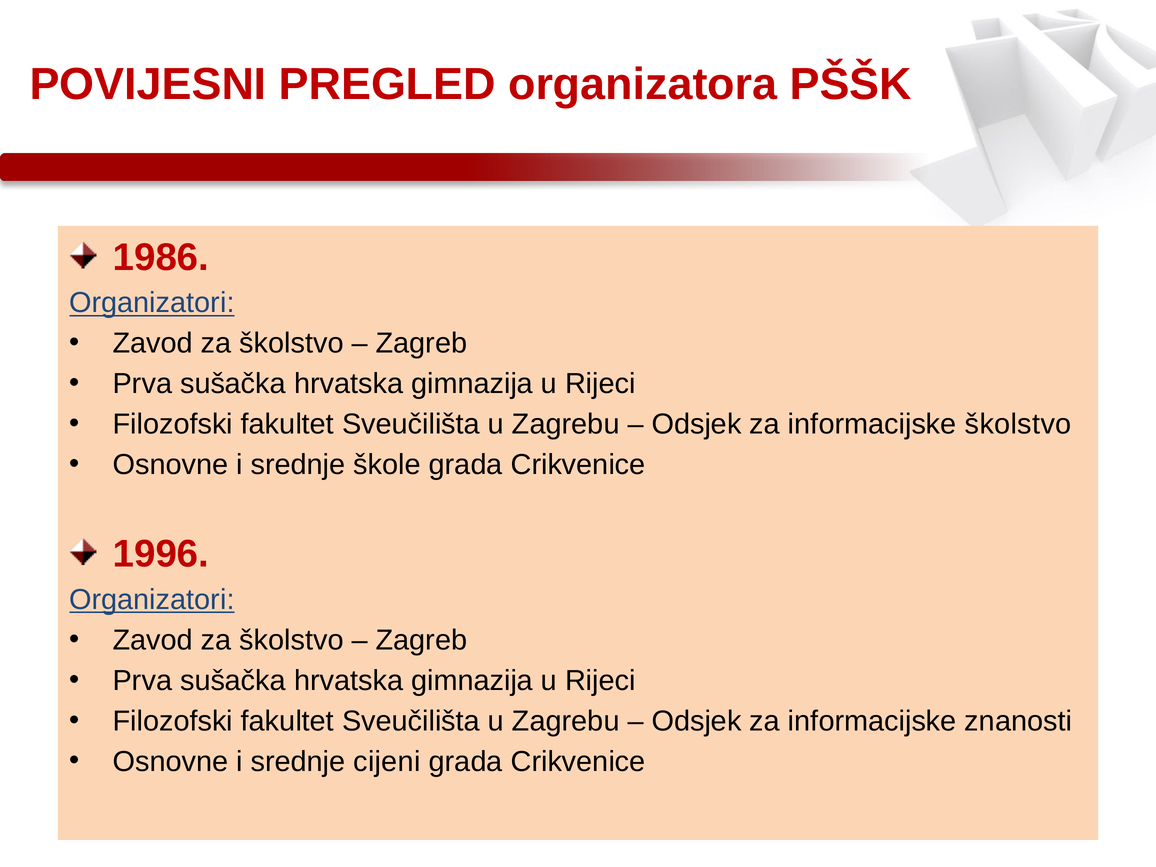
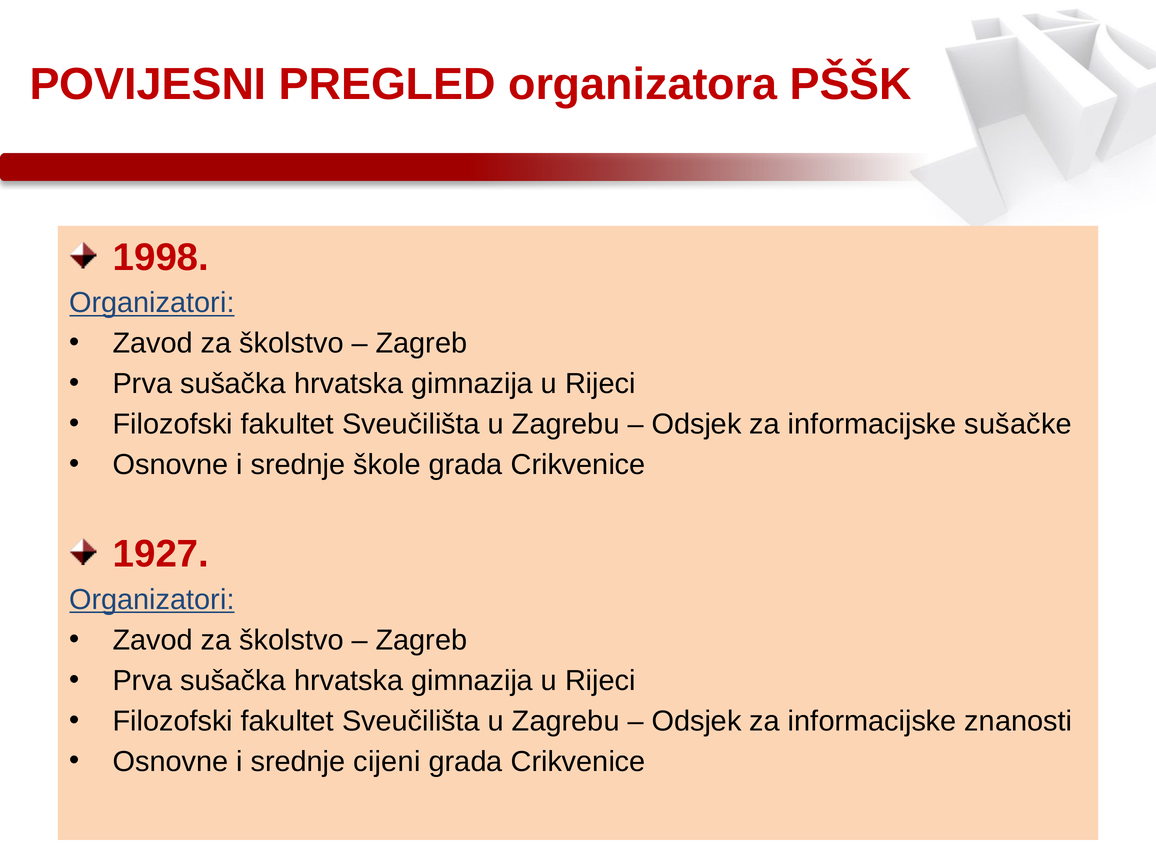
1986: 1986 -> 1998 (161, 257)
informacijske školstvo: školstvo -> sušačke (1018, 424)
1996: 1996 -> 1927 (161, 554)
